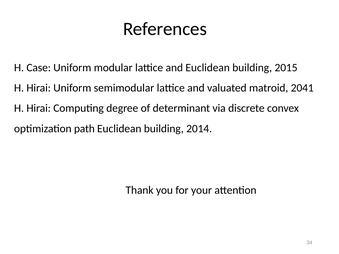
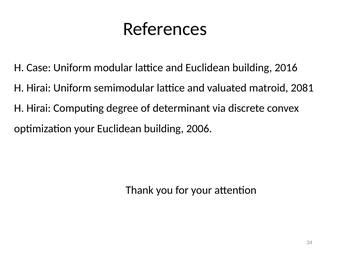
2015: 2015 -> 2016 (286, 68)
2041: 2041 -> 2081 (302, 88)
optimization path: path -> your (84, 129)
2014: 2014 -> 2006 (199, 129)
